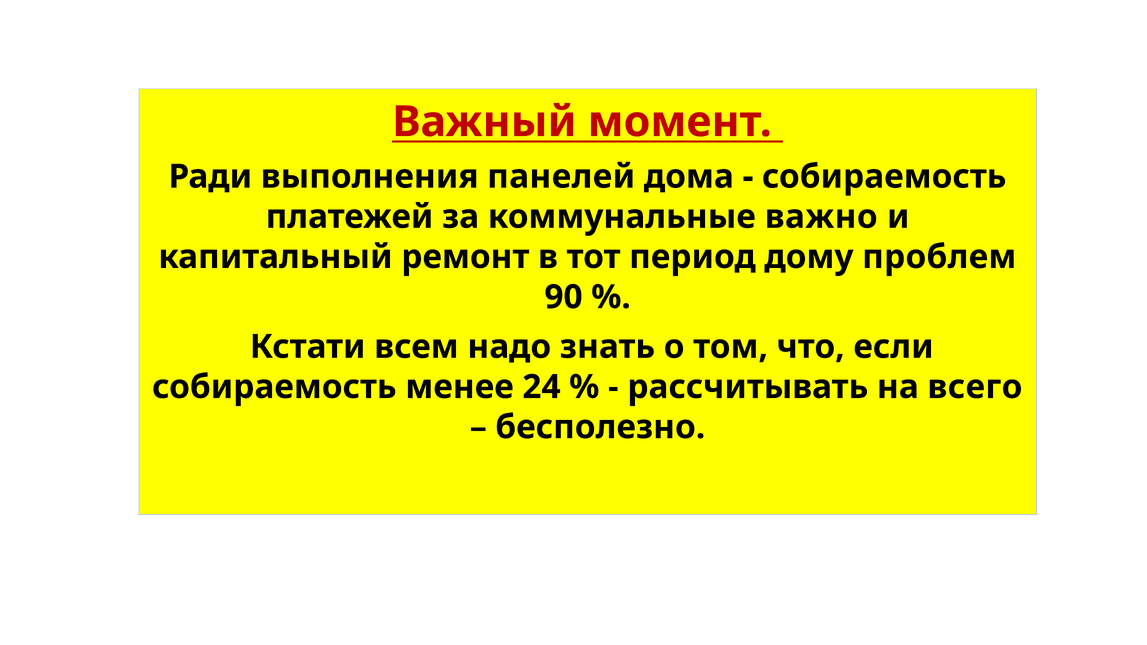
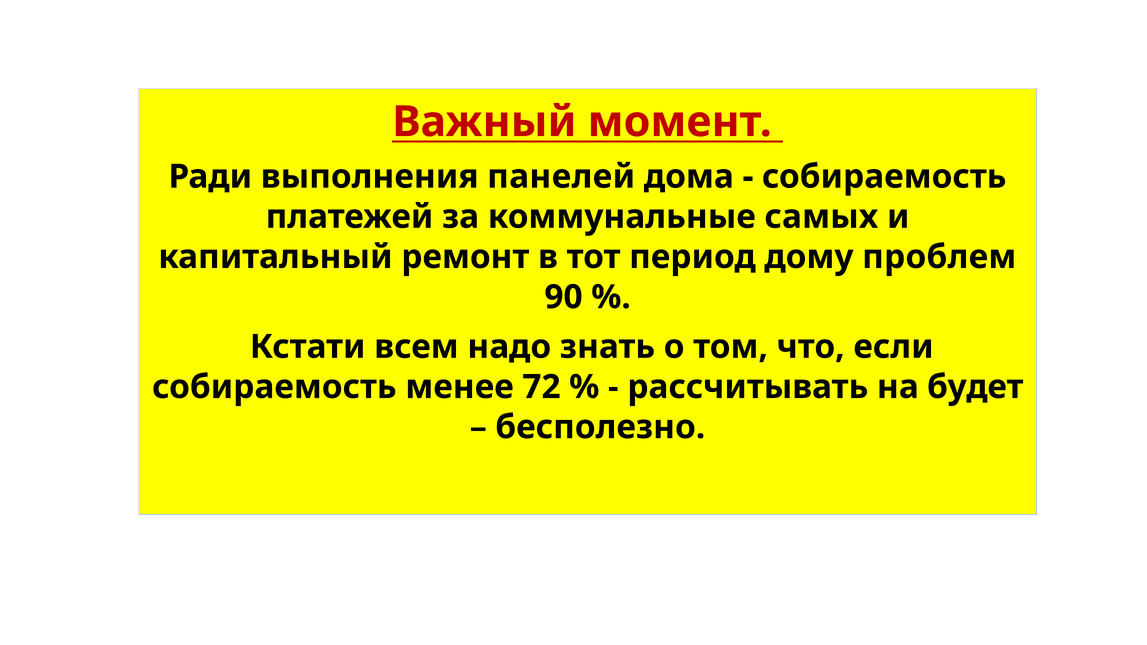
важно: важно -> самых (821, 217)
24: 24 -> 72 (541, 387)
всего: всего -> будет (975, 387)
